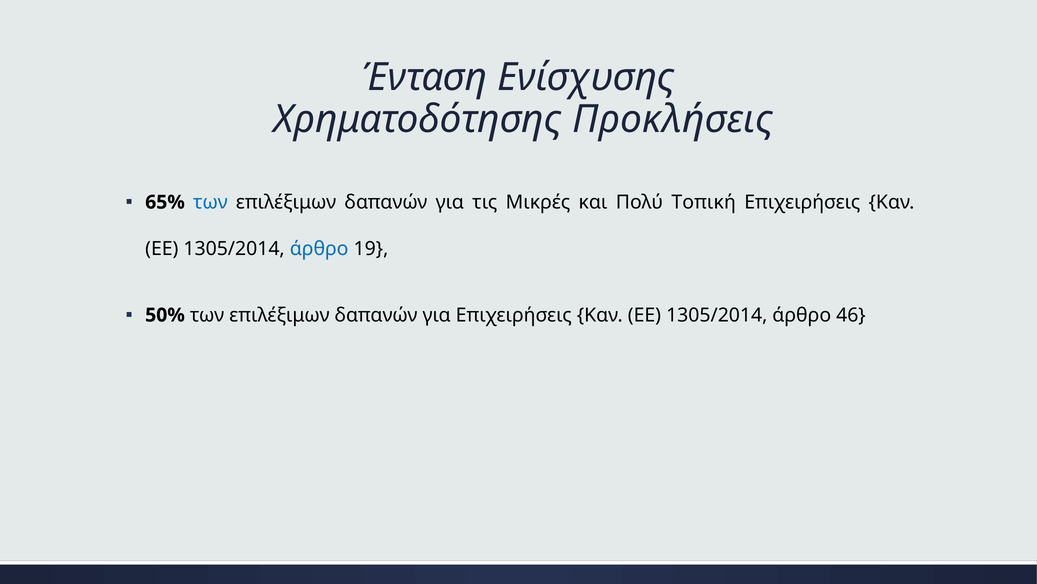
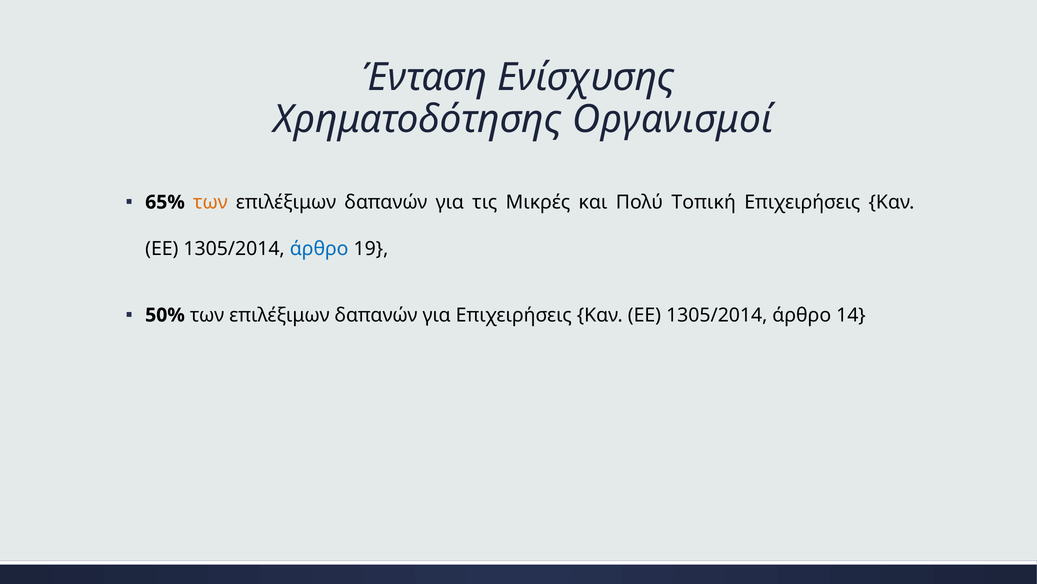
Προκλήσεις: Προκλήσεις -> Οργανισμοί (673, 119)
των colour: blue -> orange (210, 202)
46: 46 -> 14 (851, 315)
